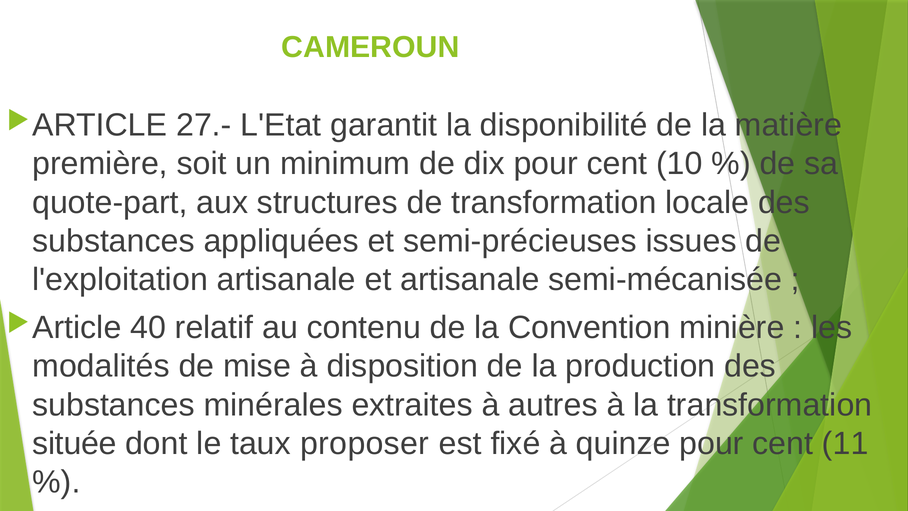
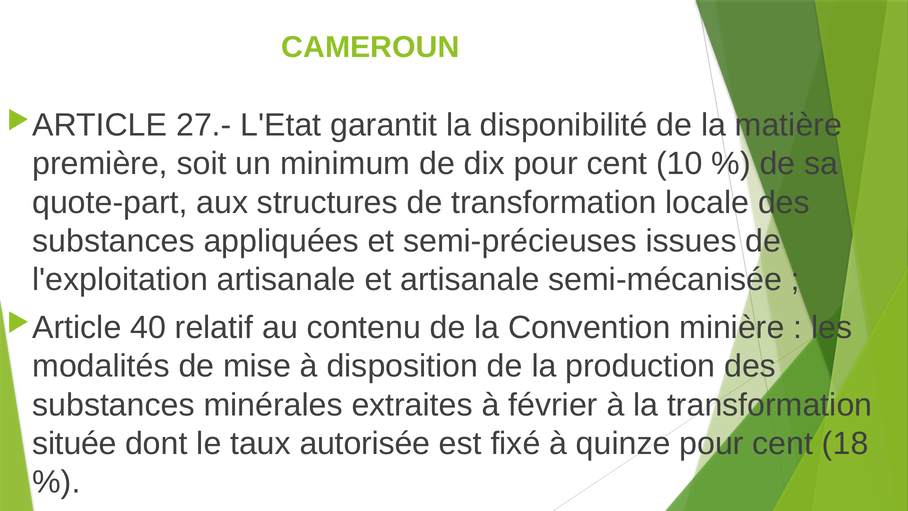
autres: autres -> février (553, 405)
proposer: proposer -> autorisée (365, 443)
11: 11 -> 18 (845, 443)
